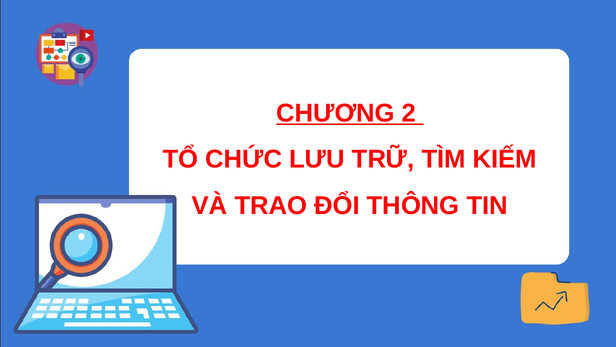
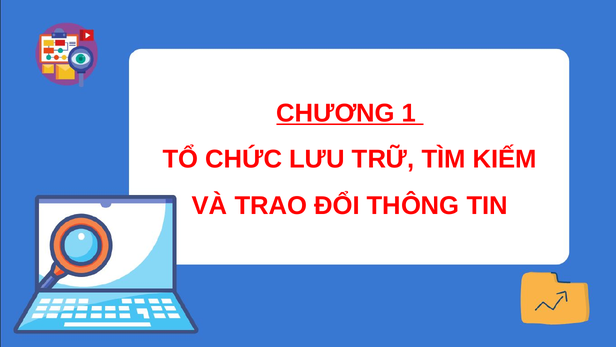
2: 2 -> 1 (409, 113)
